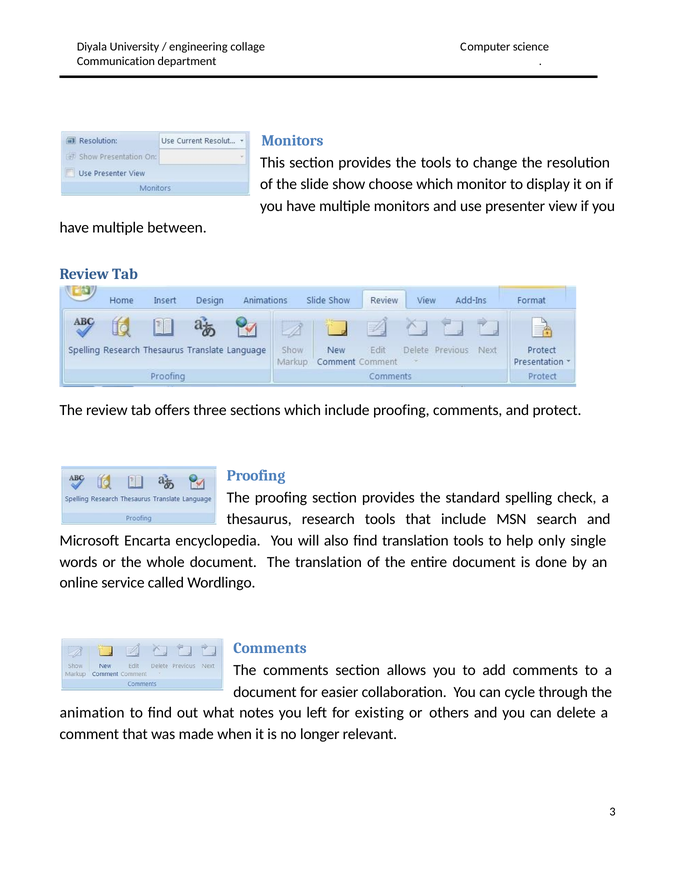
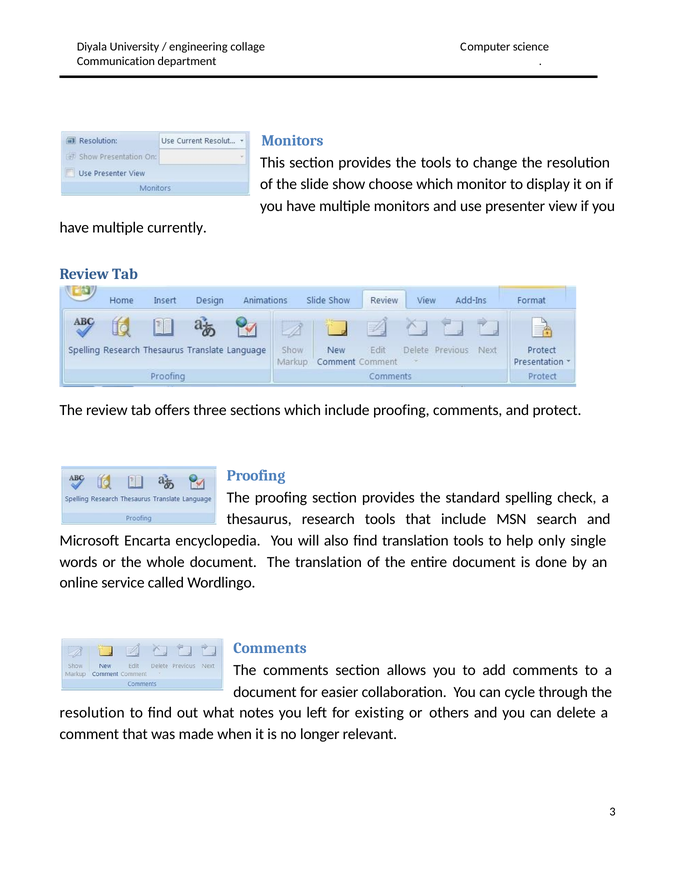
between: between -> currently (177, 228)
animation: animation -> resolution (92, 713)
